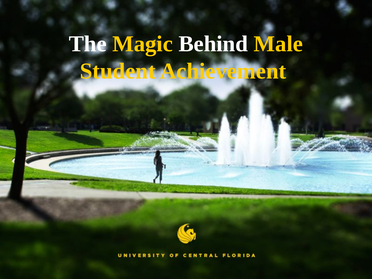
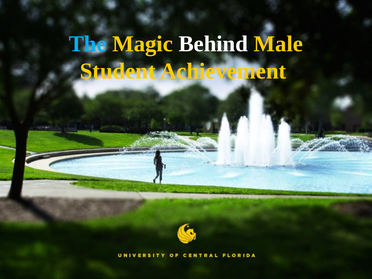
The colour: white -> light blue (88, 44)
